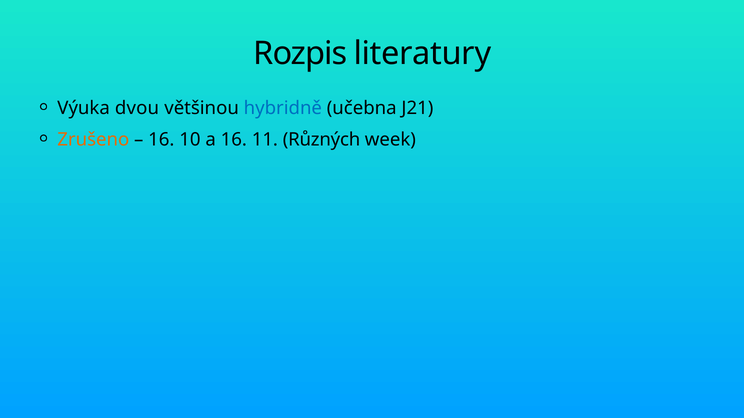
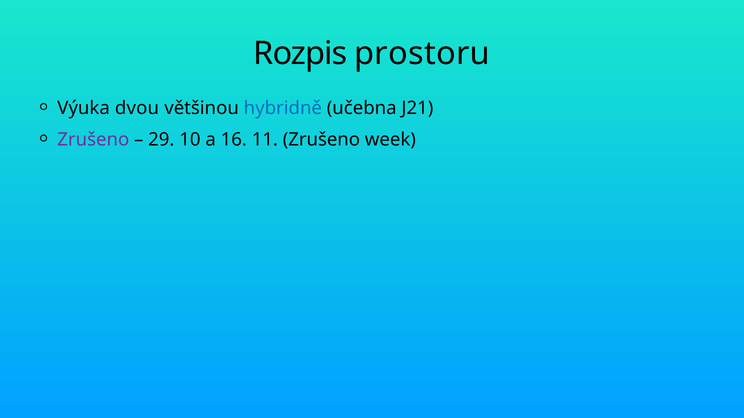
literatury: literatury -> prostoru (422, 54)
Zrušeno colour: orange -> purple (93, 140)
16: 16 -> 29 (161, 140)
11 Různých: Různých -> Zrušeno (321, 140)
